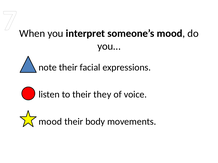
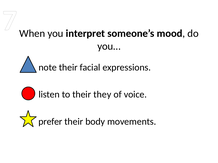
mood: mood -> prefer (50, 122)
